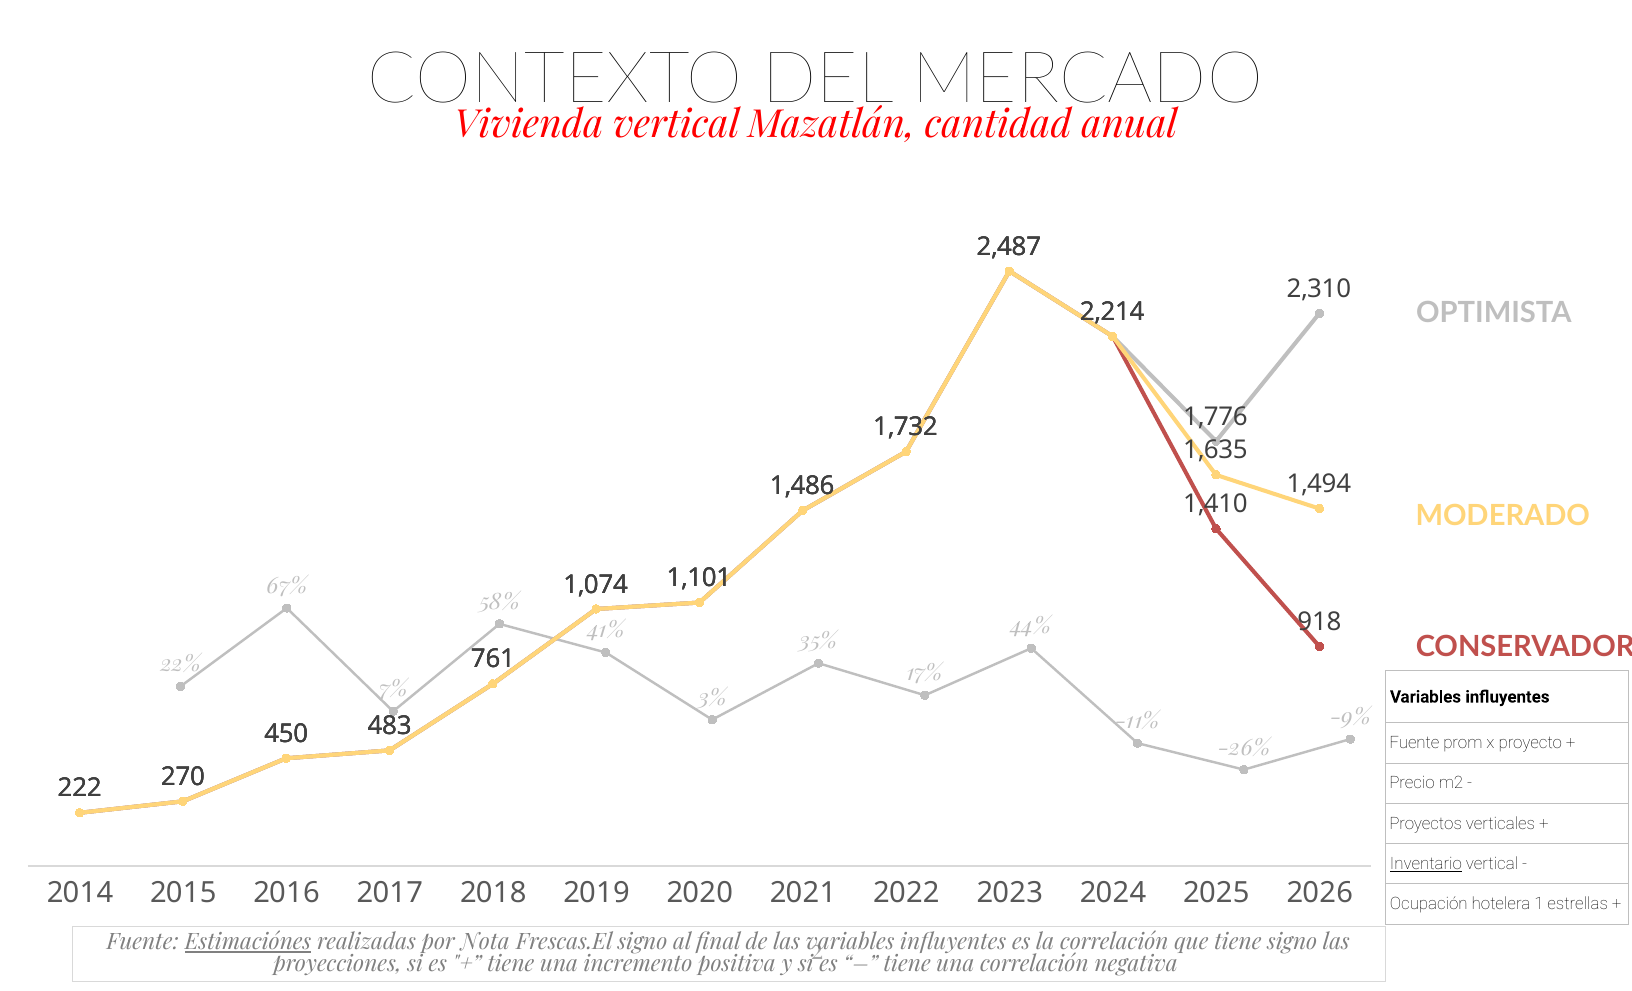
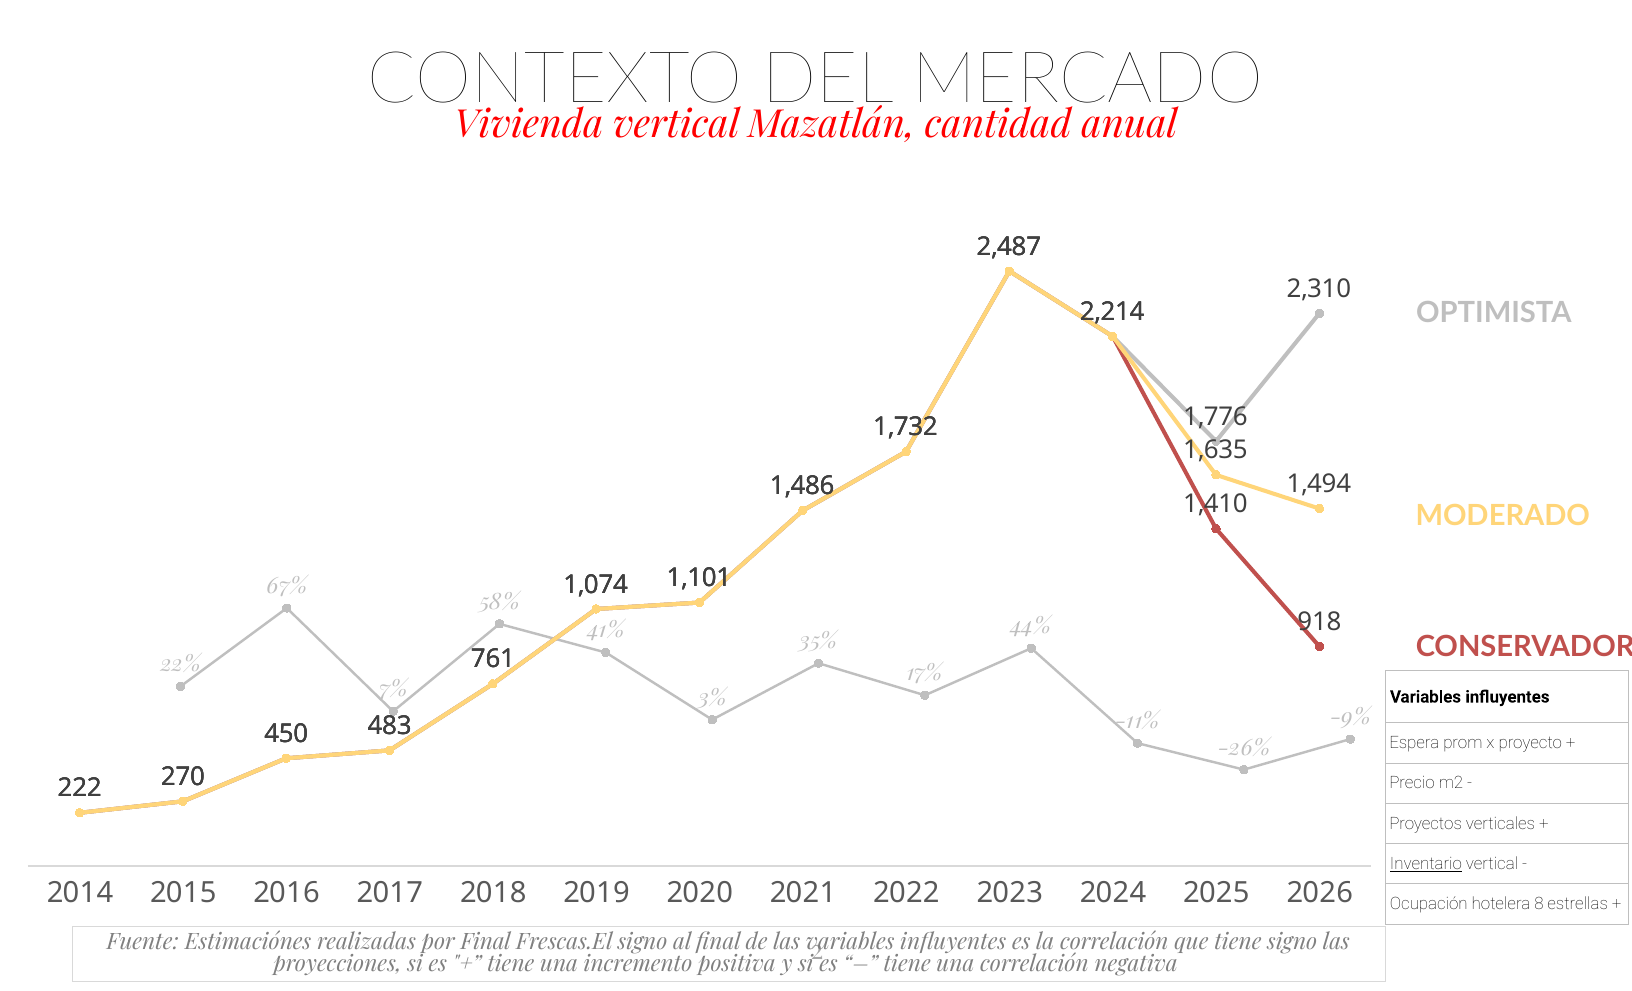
Fuente: Fuente -> Espera (1414, 743)
1: 1 -> 8 (1539, 904)
Estimaciónes underline: present -> none (248, 942)
por Nota: Nota -> Final (486, 942)
